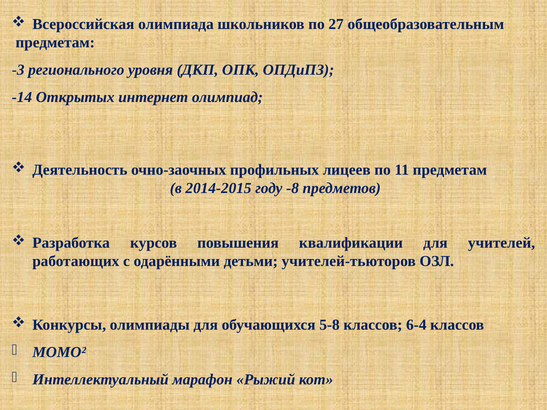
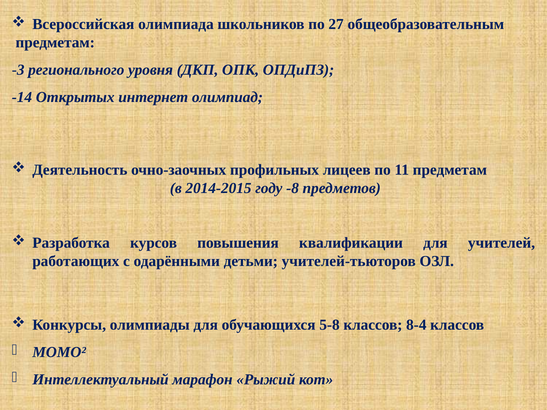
6-4: 6-4 -> 8-4 (416, 325)
